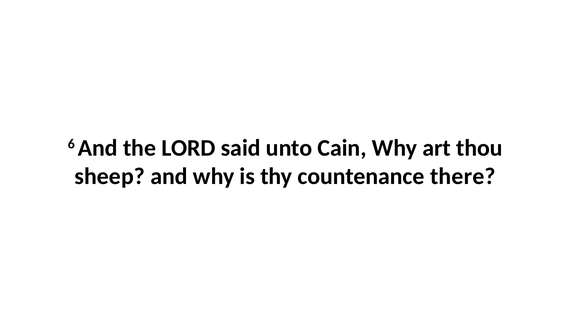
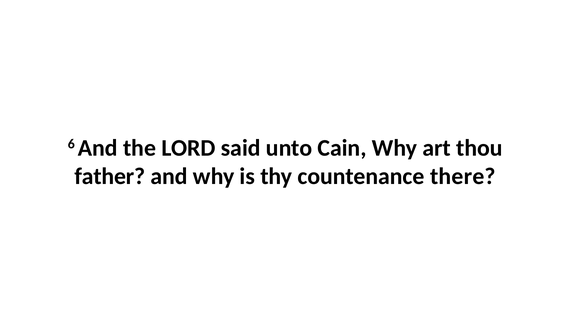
sheep: sheep -> father (110, 177)
